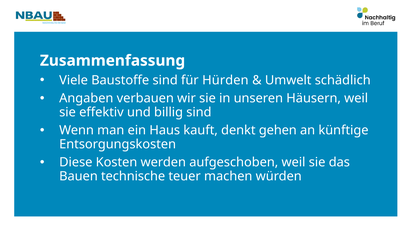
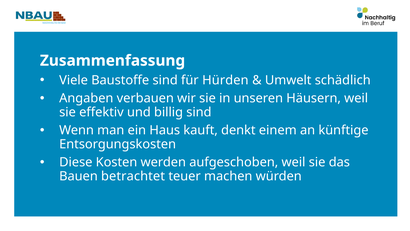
gehen: gehen -> einem (278, 130)
technische: technische -> betrachtet (133, 176)
